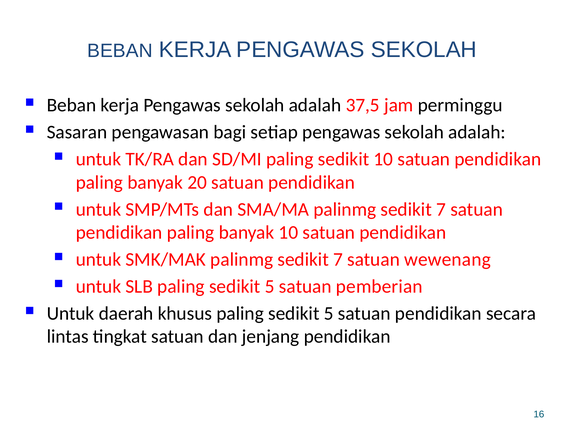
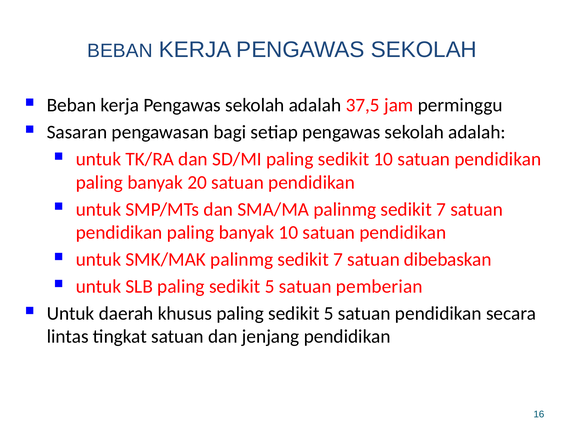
wewenang: wewenang -> dibebaskan (448, 260)
